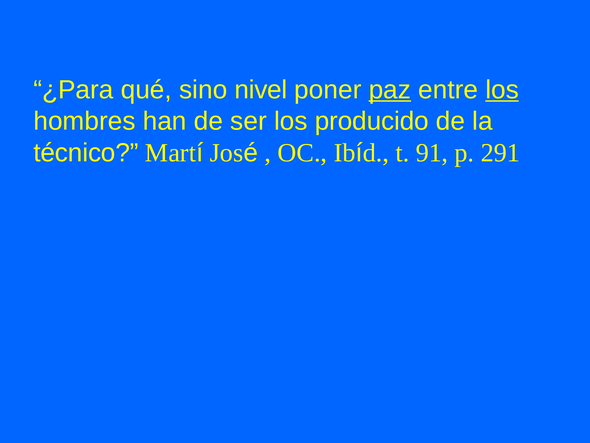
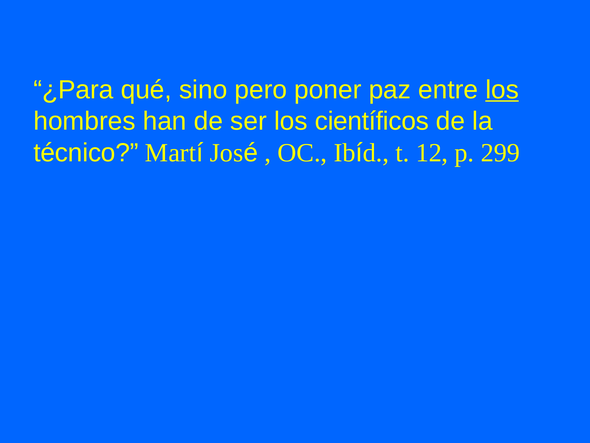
nivel: nivel -> pero (261, 90)
paz underline: present -> none (390, 90)
producido: producido -> científicos (372, 121)
91: 91 -> 12 (432, 153)
291: 291 -> 299 (500, 153)
